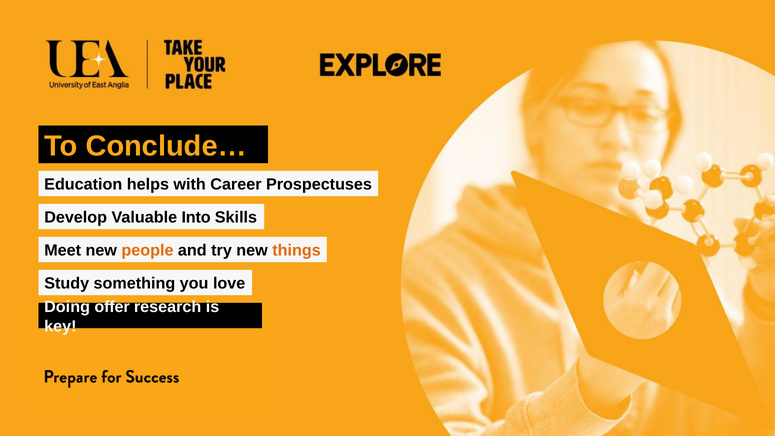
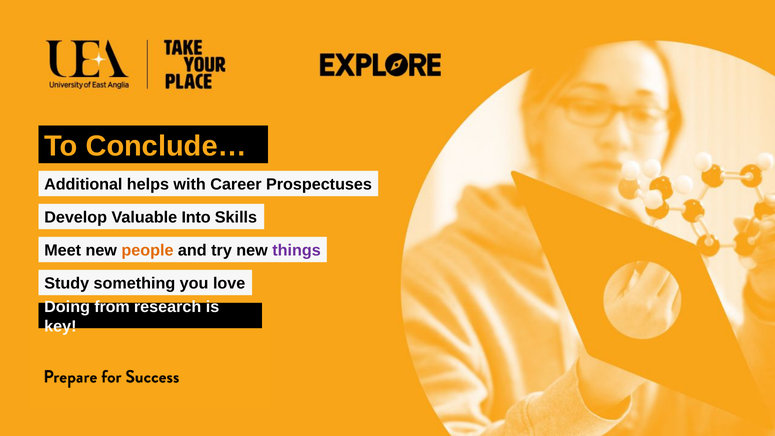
Education: Education -> Additional (83, 185)
things colour: orange -> purple (297, 251)
offer: offer -> from (112, 307)
